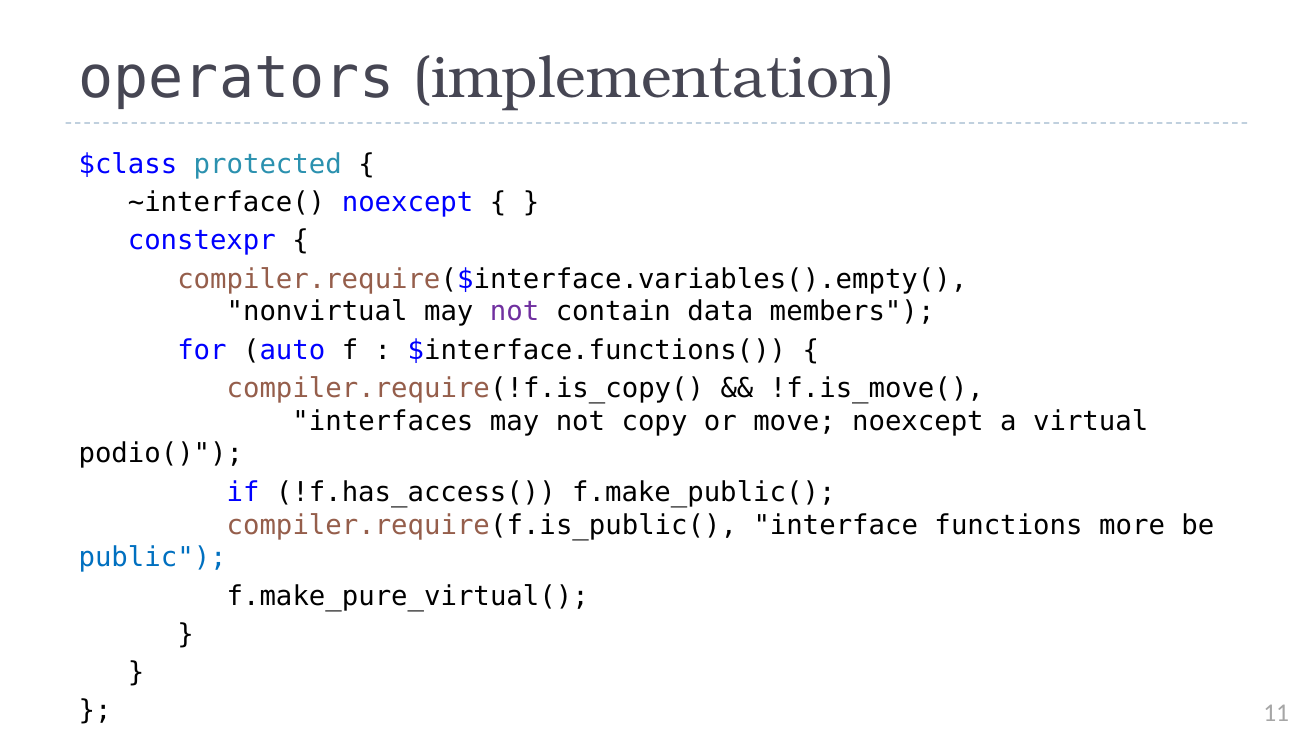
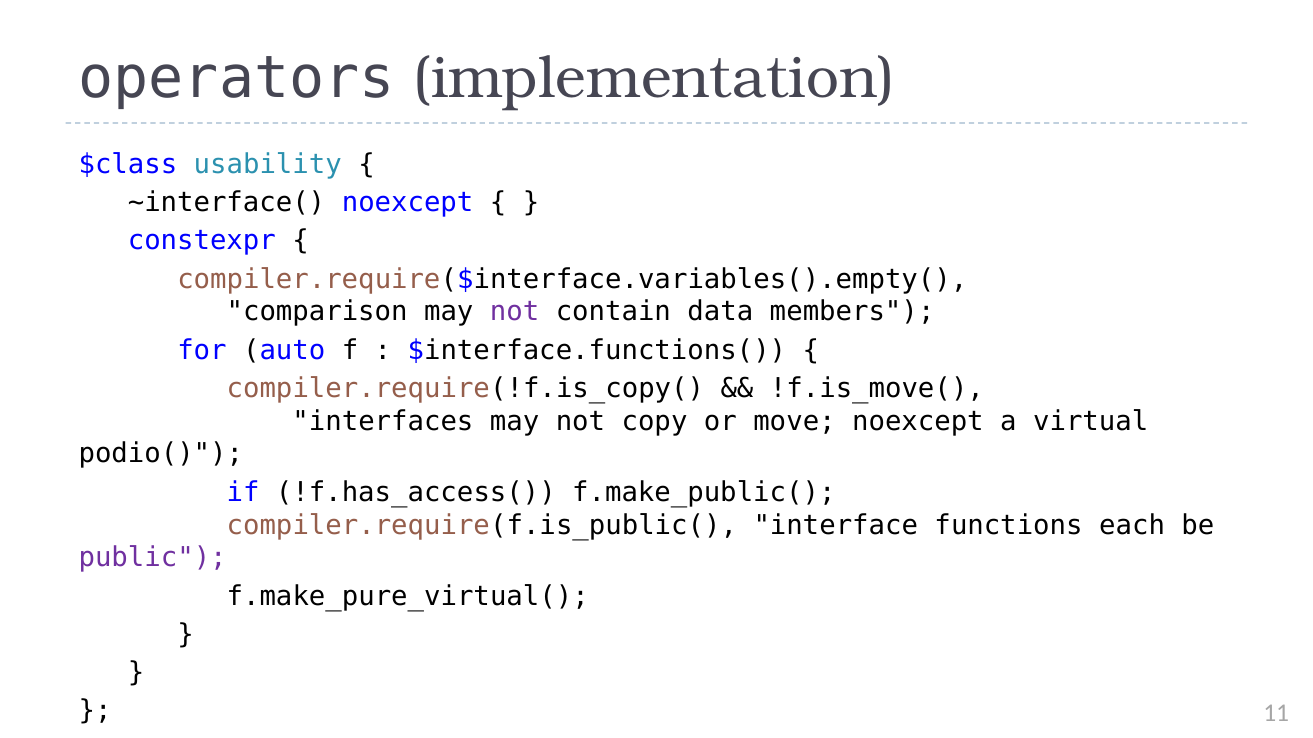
protected: protected -> usability (268, 164)
nonvirtual: nonvirtual -> comparison (317, 312)
more: more -> each (1132, 525)
public colour: blue -> purple (153, 558)
